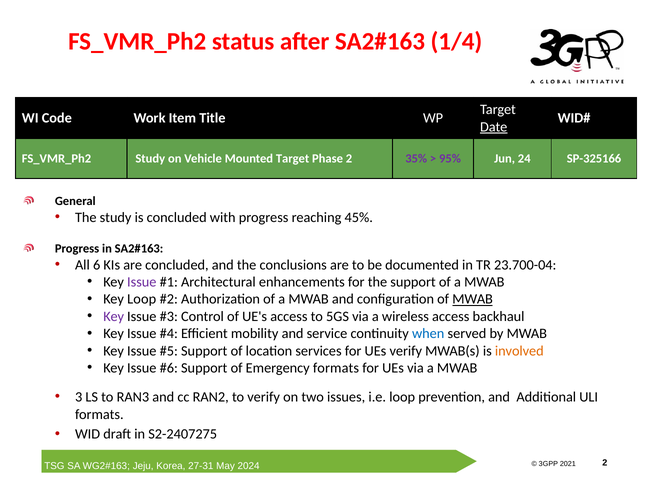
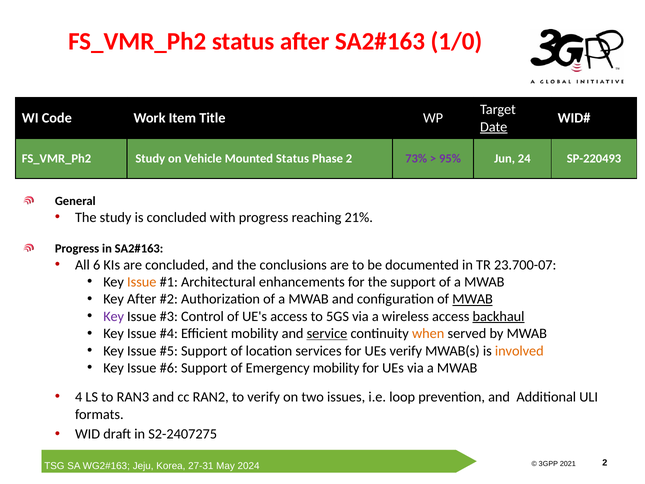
1/4: 1/4 -> 1/0 (456, 42)
Mounted Target: Target -> Status (293, 159)
35%: 35% -> 73% (416, 159)
SP-325166: SP-325166 -> SP-220493 (594, 159)
45%: 45% -> 21% (359, 217)
23.700-04: 23.700-04 -> 23.700-07 (525, 265)
Issue colour: purple -> orange (142, 282)
Key Loop: Loop -> After (142, 299)
backhaul underline: none -> present (499, 316)
service underline: none -> present (327, 333)
when colour: blue -> orange (428, 333)
Emergency formats: formats -> mobility (336, 368)
3: 3 -> 4 (79, 397)
